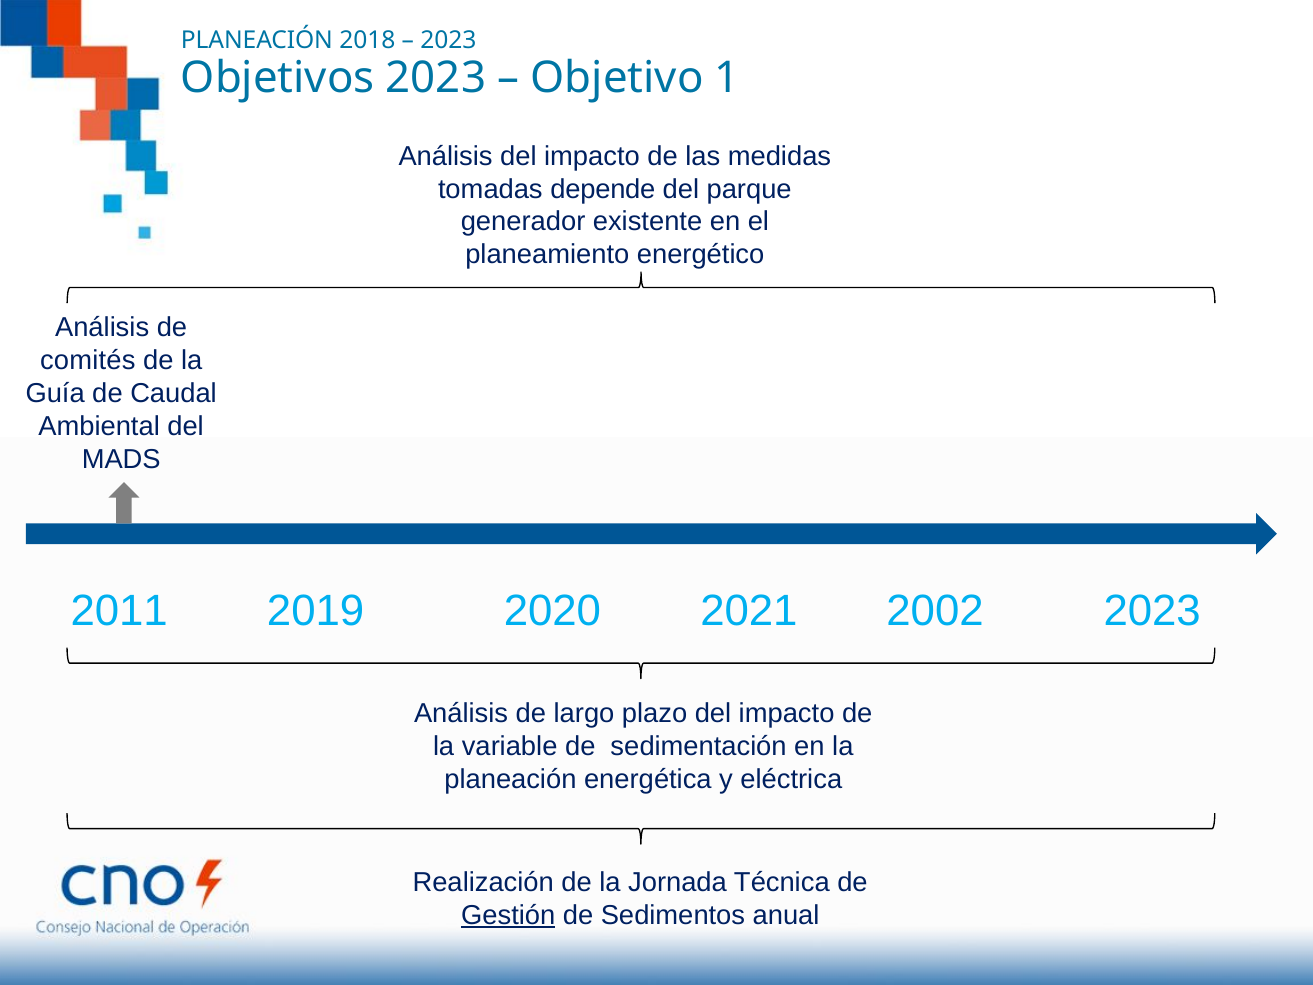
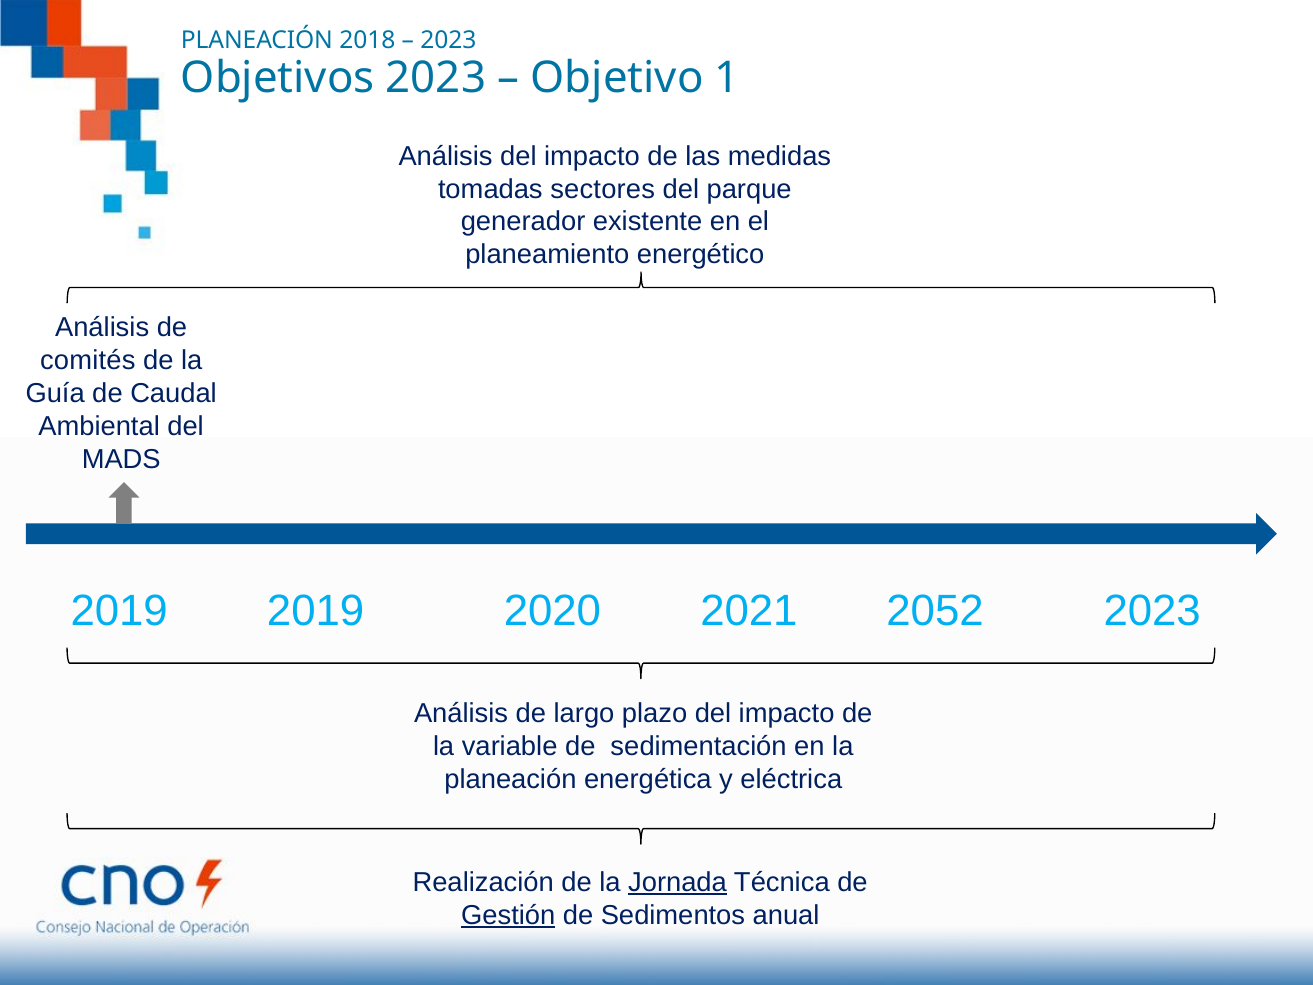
depende: depende -> sectores (603, 189)
2011: 2011 -> 2019 (119, 611)
2002: 2002 -> 2052 (935, 611)
Jornada underline: none -> present (678, 882)
